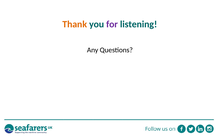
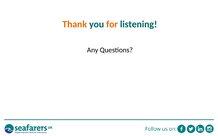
for colour: purple -> orange (112, 24)
